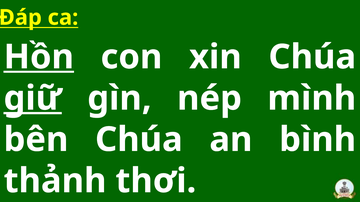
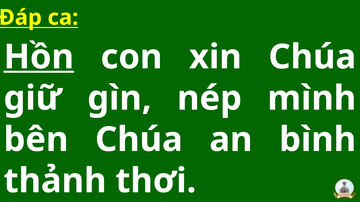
giữ underline: present -> none (33, 99)
